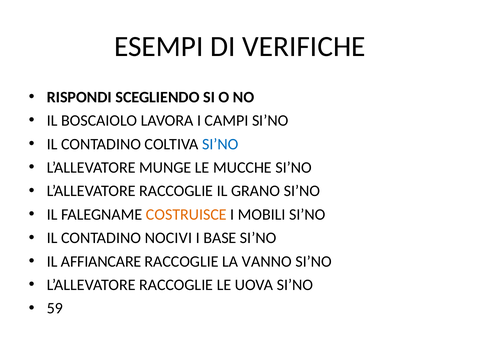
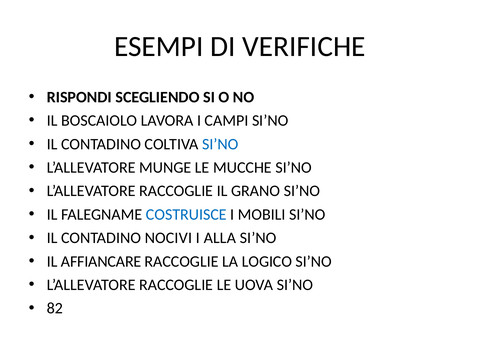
COSTRUISCE colour: orange -> blue (186, 214)
BASE: BASE -> ALLA (220, 238)
VANNO: VANNO -> LOGICO (267, 261)
59: 59 -> 82 (55, 308)
